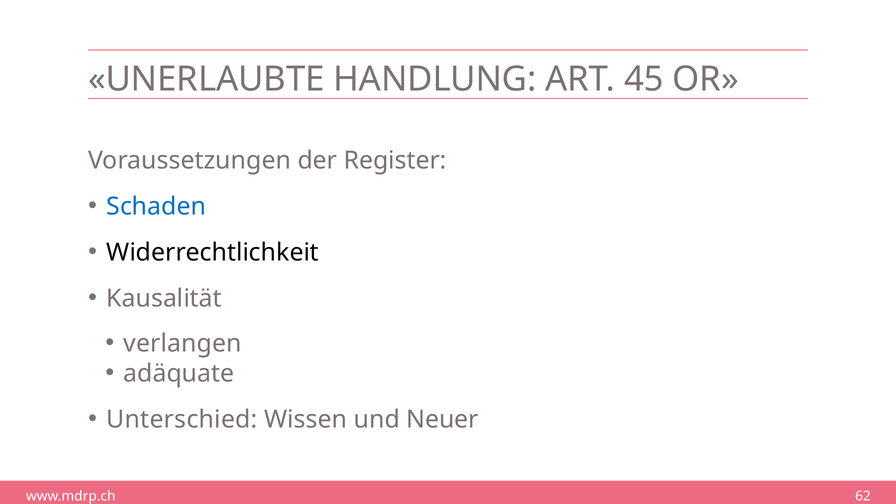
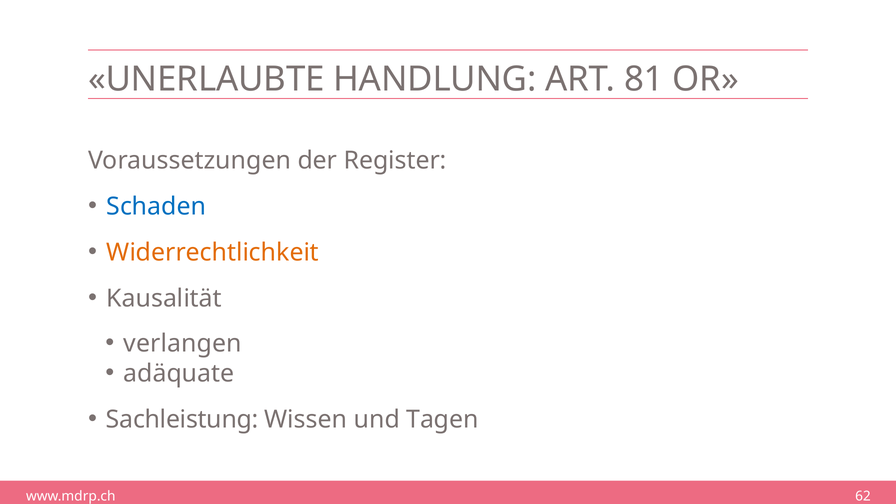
45: 45 -> 81 (644, 79)
Widerrechtlichkeit colour: black -> orange (213, 253)
Unterschied: Unterschied -> Sachleistung (182, 419)
Neuer: Neuer -> Tagen (442, 419)
